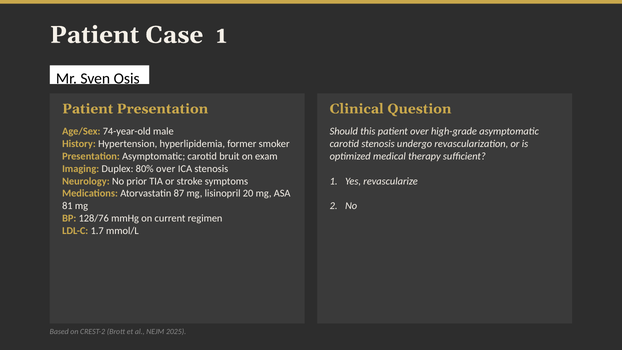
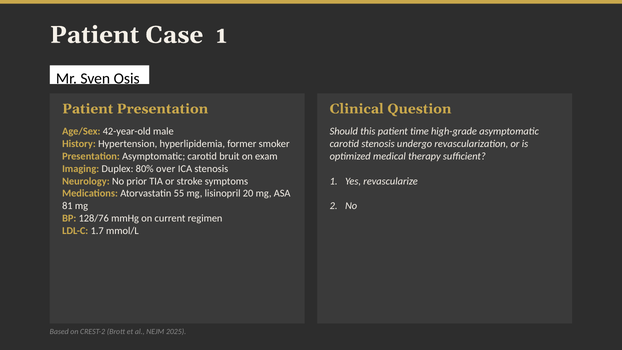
74-year-old: 74-year-old -> 42-year-old (127, 131)
patient over: over -> time (419, 131)
87: 87 -> 55 (179, 194)
